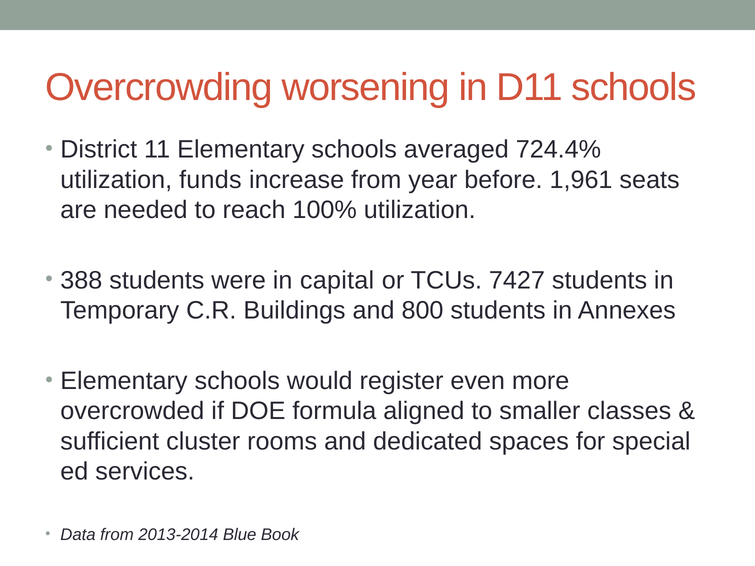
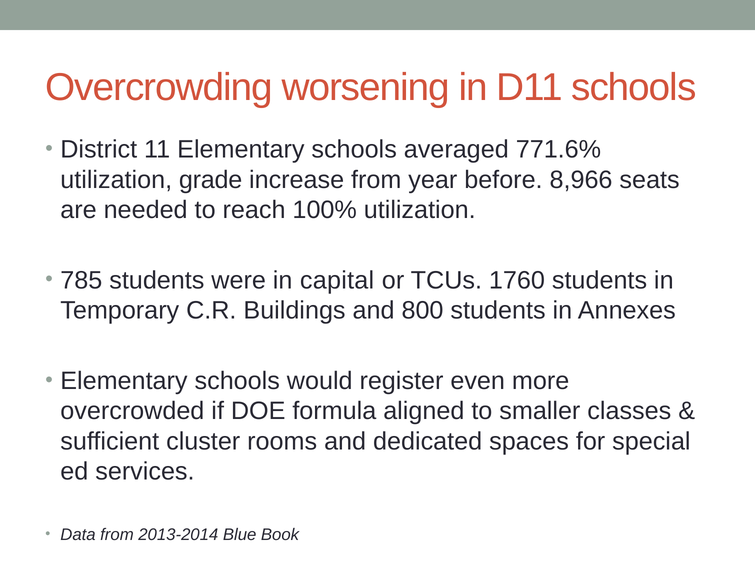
724.4%: 724.4% -> 771.6% (558, 150)
funds: funds -> grade (211, 180)
1,961: 1,961 -> 8,966 (581, 180)
388: 388 -> 785 (81, 280)
7427: 7427 -> 1760 (517, 280)
